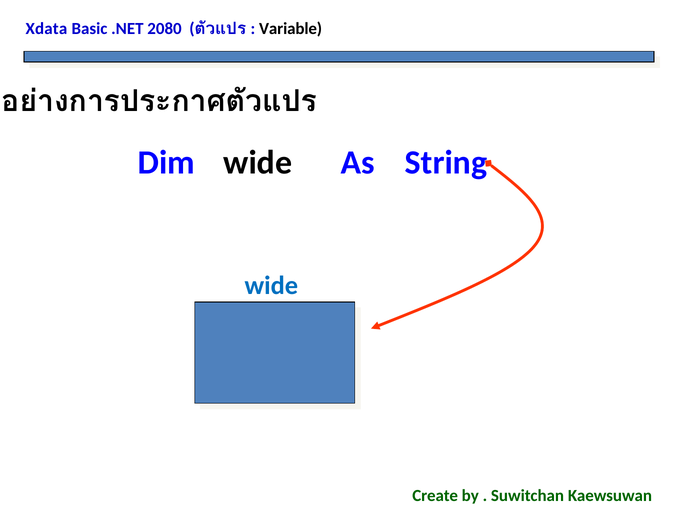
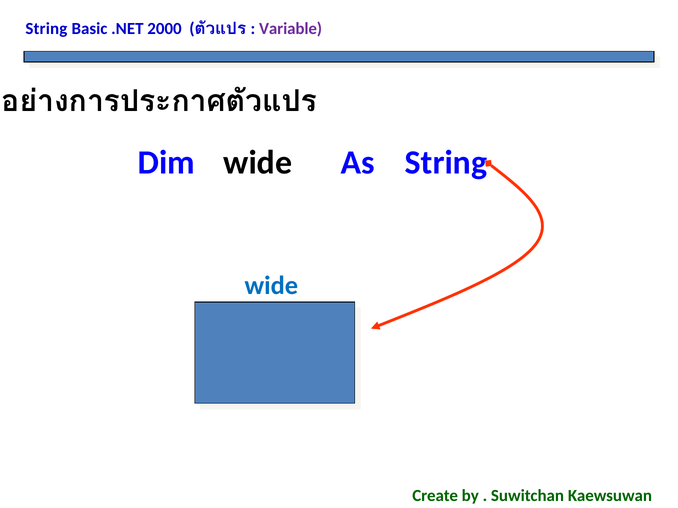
Xdata: Xdata -> String (46, 29)
2080: 2080 -> 2000 (165, 29)
Variable colour: black -> purple (291, 29)
